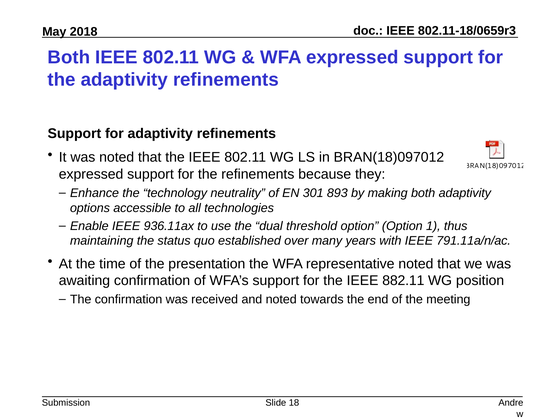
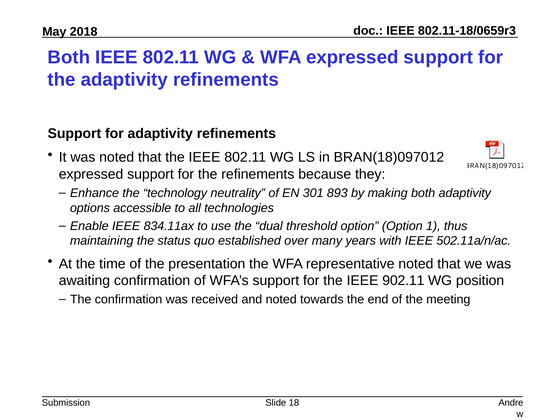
936.11ax: 936.11ax -> 834.11ax (169, 226)
791.11a/n/ac: 791.11a/n/ac -> 502.11a/n/ac (474, 241)
882.11: 882.11 -> 902.11 (403, 281)
